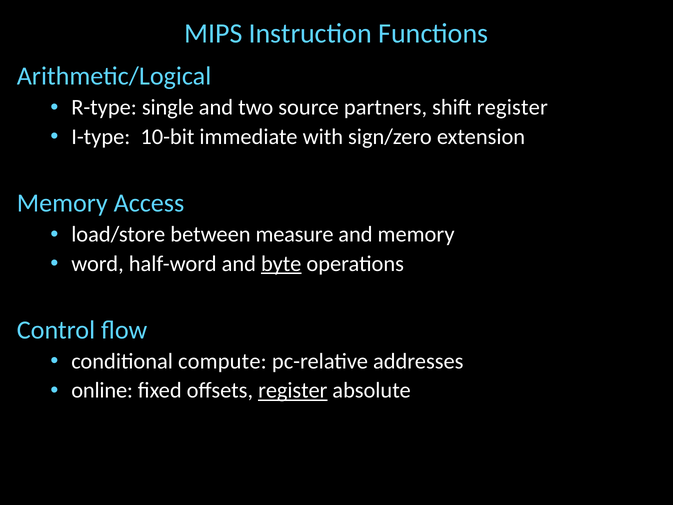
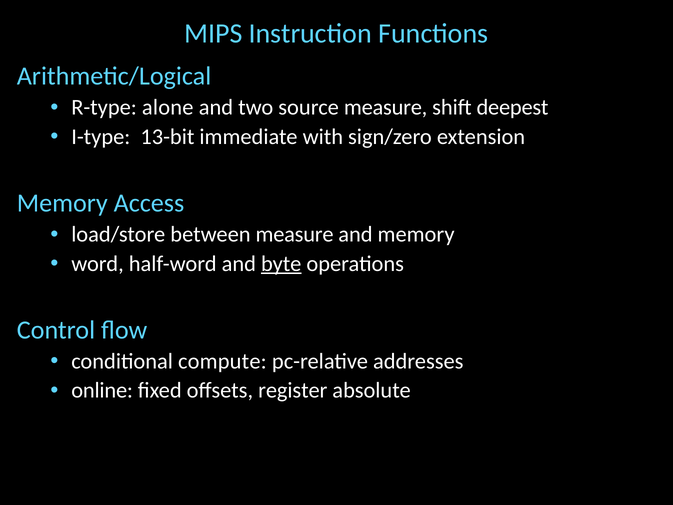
single: single -> alone (168, 107)
source partners: partners -> measure (386, 107)
shift register: register -> deepest (513, 107)
10-bit: 10-bit -> 13-bit (167, 137)
register underline: present -> none (293, 390)
